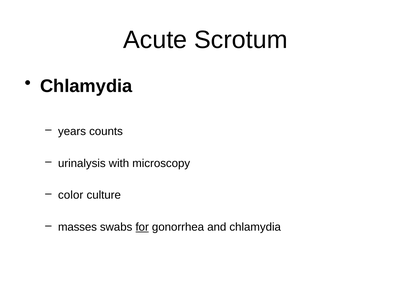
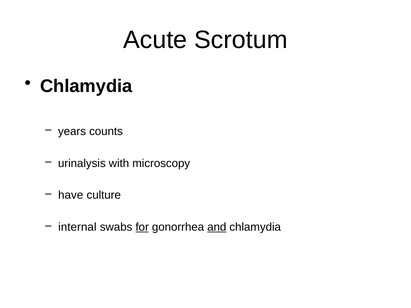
color: color -> have (71, 195)
masses: masses -> internal (77, 227)
and underline: none -> present (217, 227)
